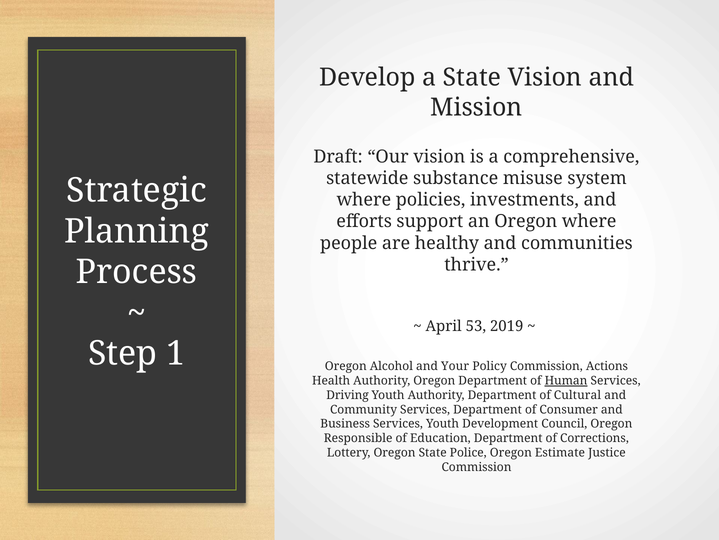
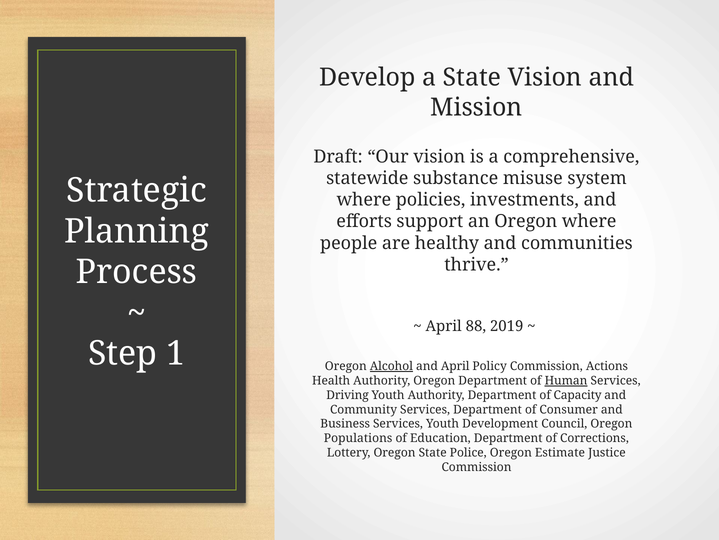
53: 53 -> 88 (476, 326)
Alcohol underline: none -> present (391, 366)
and Your: Your -> April (455, 366)
Cultural: Cultural -> Capacity (578, 395)
Responsible: Responsible -> Populations (358, 438)
